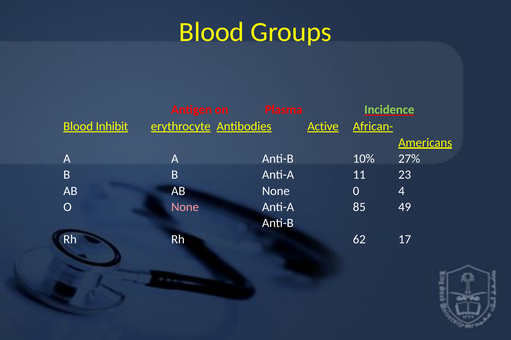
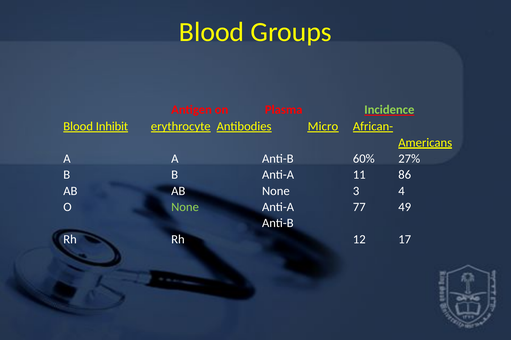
Active: Active -> Micro (323, 127)
10%: 10% -> 60% (364, 159)
23: 23 -> 86 (405, 175)
0: 0 -> 3 (356, 191)
None colour: pink -> light green (185, 207)
85: 85 -> 77 (359, 207)
62: 62 -> 12 (359, 240)
